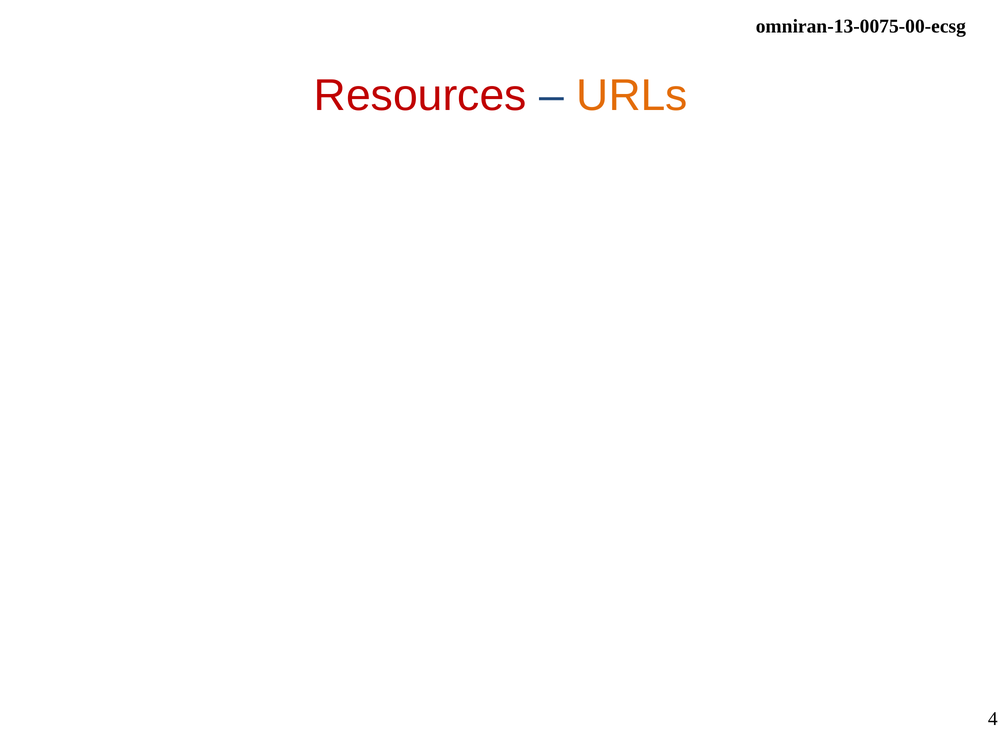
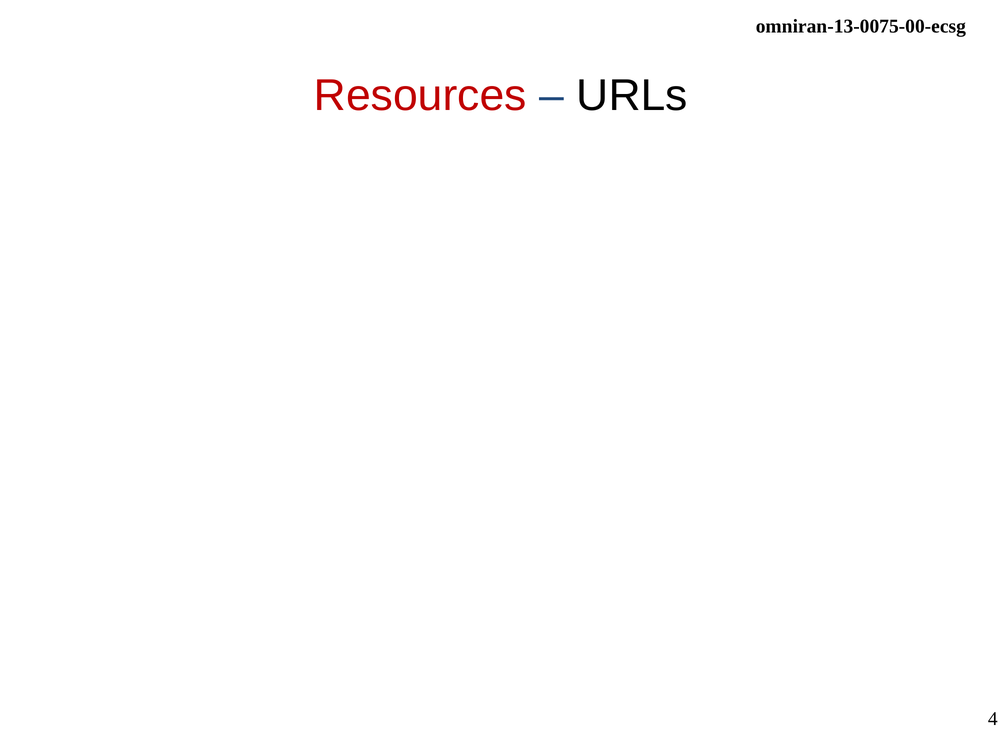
URLs colour: orange -> black (632, 96)
